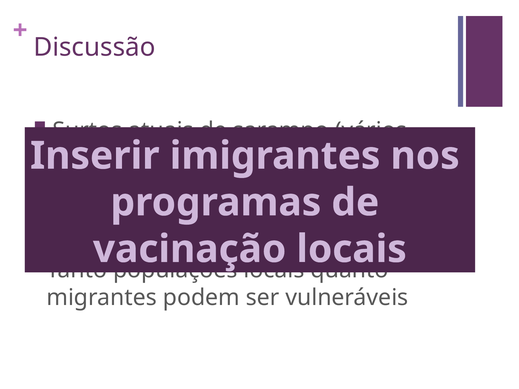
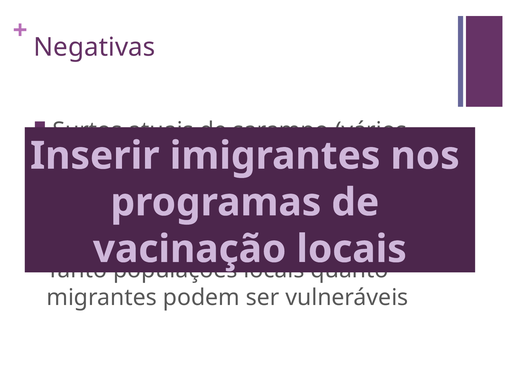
Discussão: Discussão -> Negativas (94, 47)
